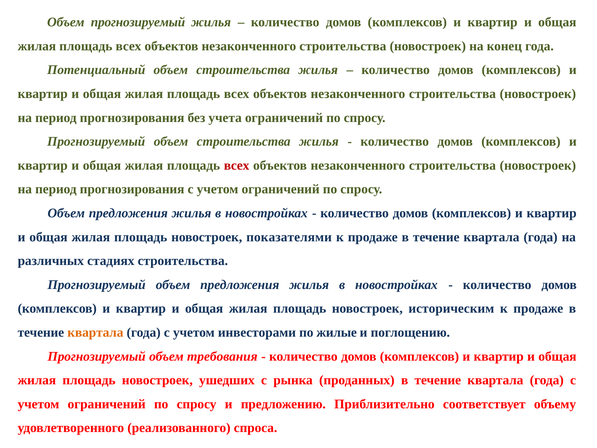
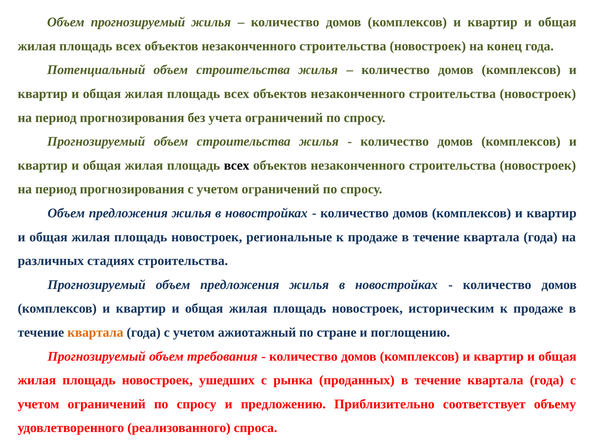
всех colour: red -> black (237, 165)
показателями: показателями -> региональные (289, 237)
инвесторами: инвесторами -> ажиотажный (257, 332)
жилые: жилые -> стране (337, 332)
